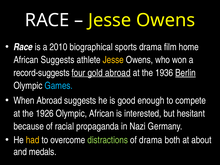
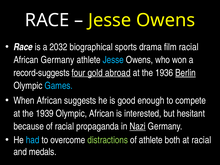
2010: 2010 -> 2032 (58, 47)
film home: home -> racial (189, 47)
African Suggests: Suggests -> Germany (58, 60)
Jesse colour: yellow -> light blue (113, 60)
When Abroad: Abroad -> African (49, 101)
1926: 1926 -> 1939 (45, 113)
Nazi underline: none -> present (138, 126)
had colour: yellow -> light blue (33, 140)
of drama: drama -> athlete (151, 140)
at about: about -> racial (201, 140)
